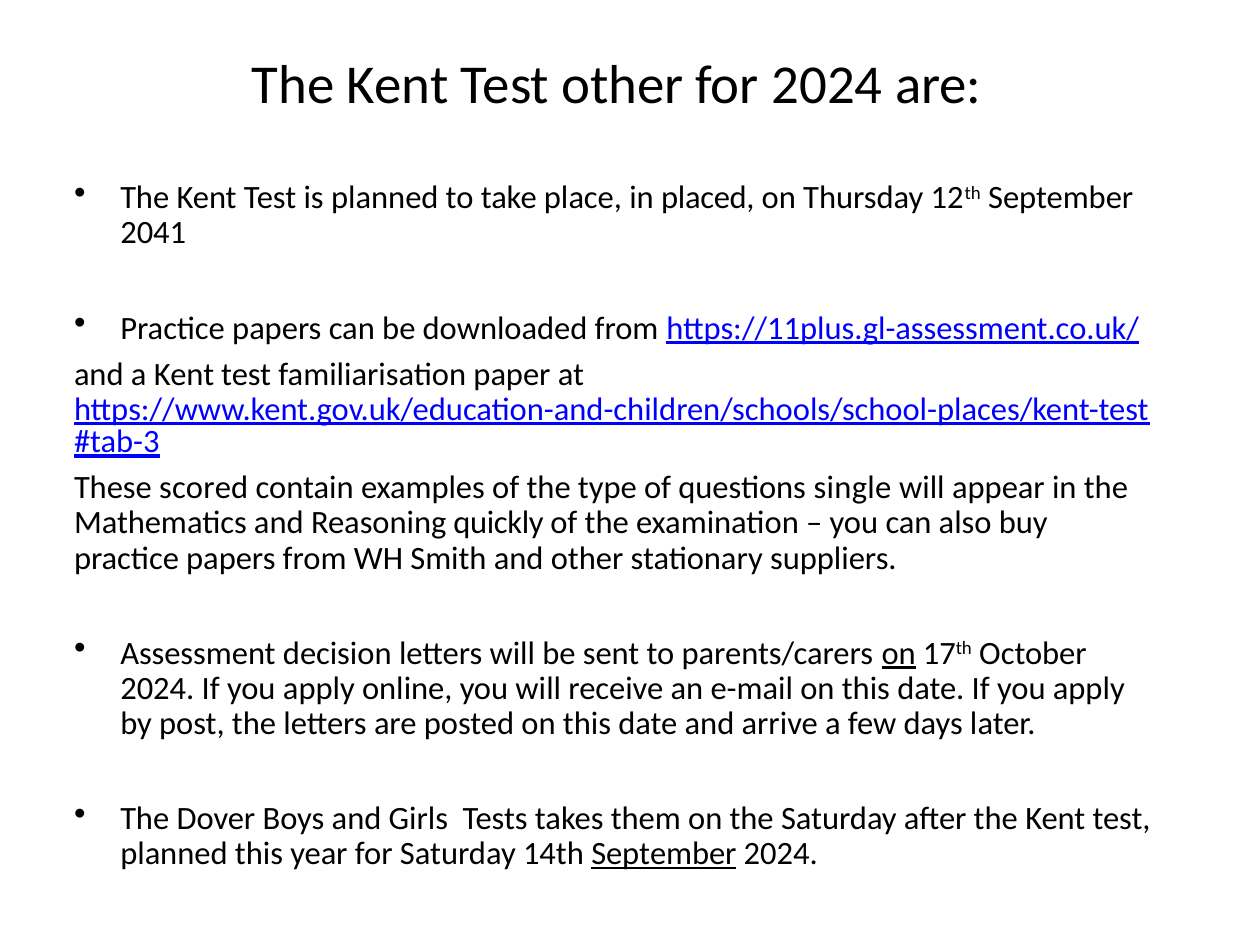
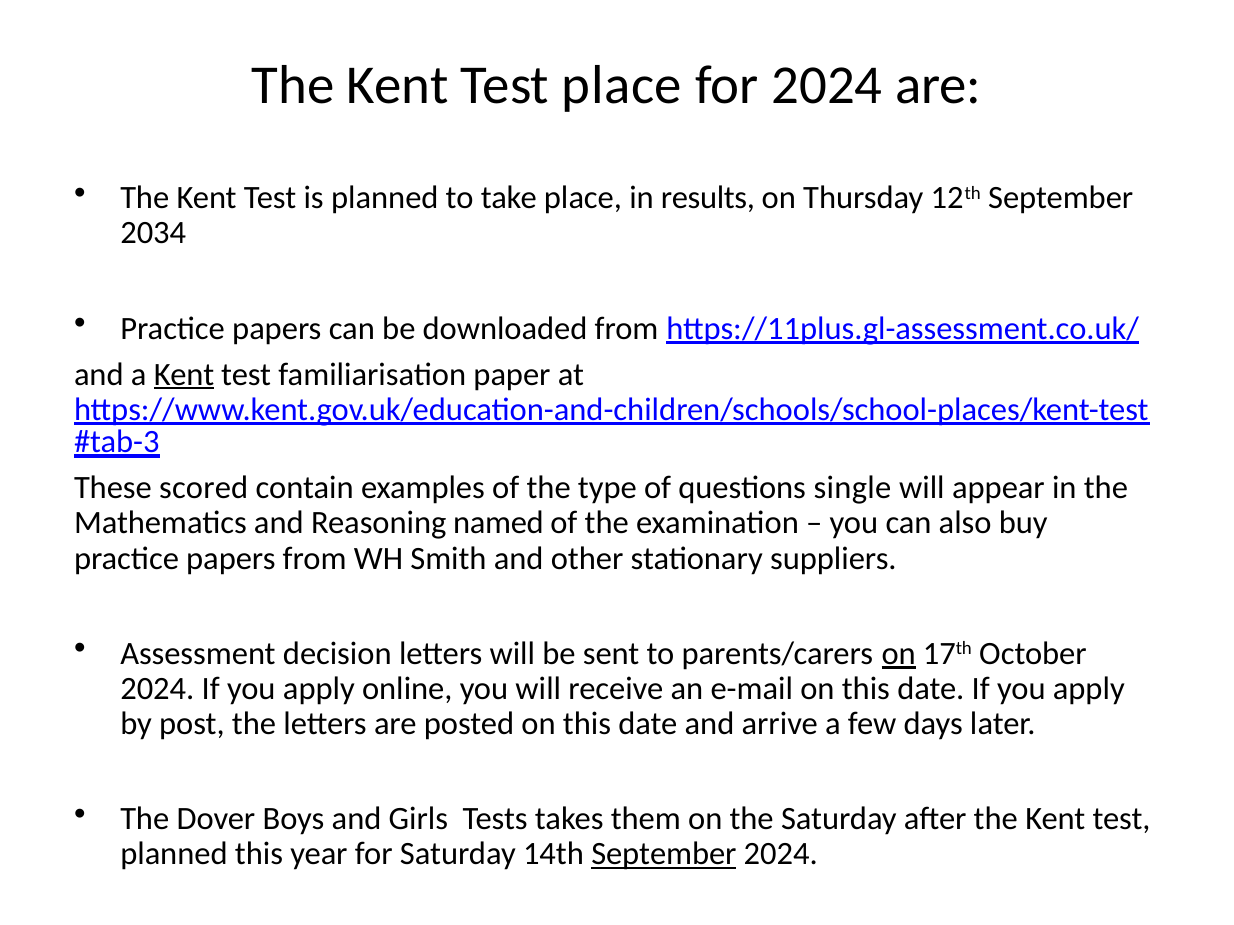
Test other: other -> place (622, 85)
placed: placed -> results (708, 198)
2041: 2041 -> 2034 (153, 233)
Kent underline: none -> present (184, 375)
quickly: quickly -> named (499, 524)
